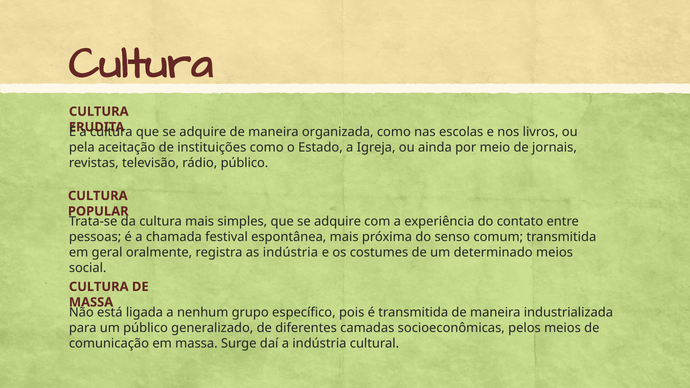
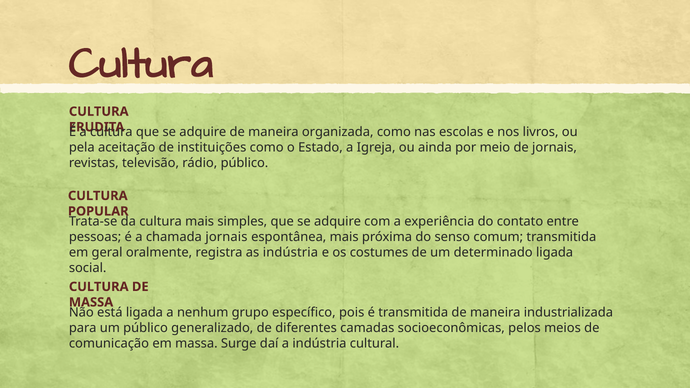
chamada festival: festival -> jornais (226, 237)
determinado meios: meios -> ligada (555, 253)
